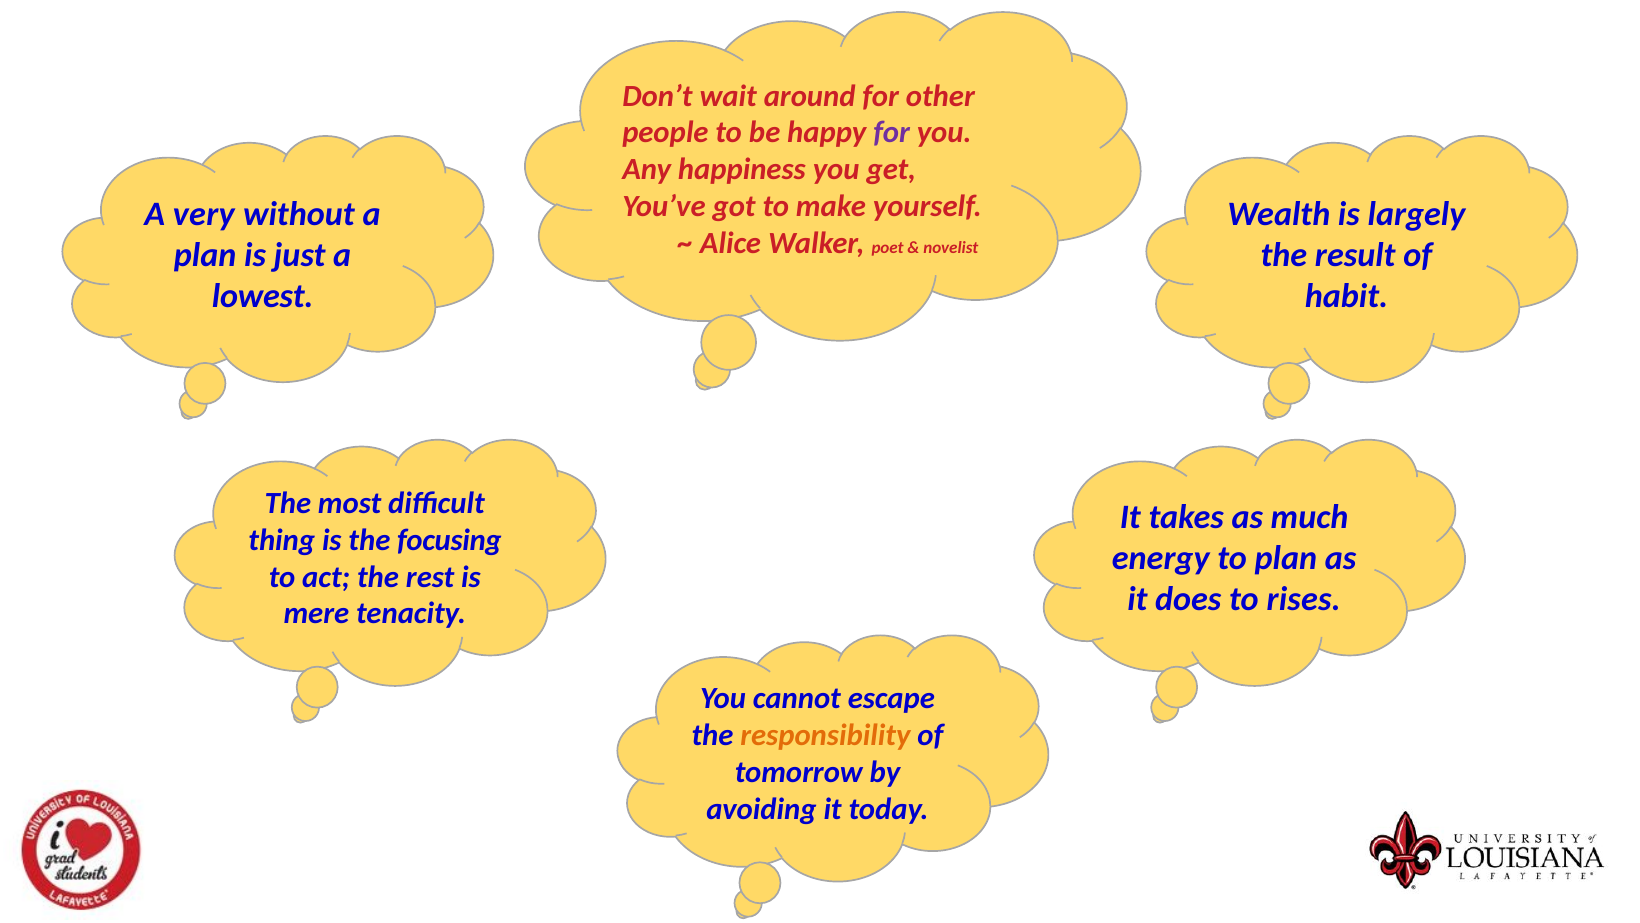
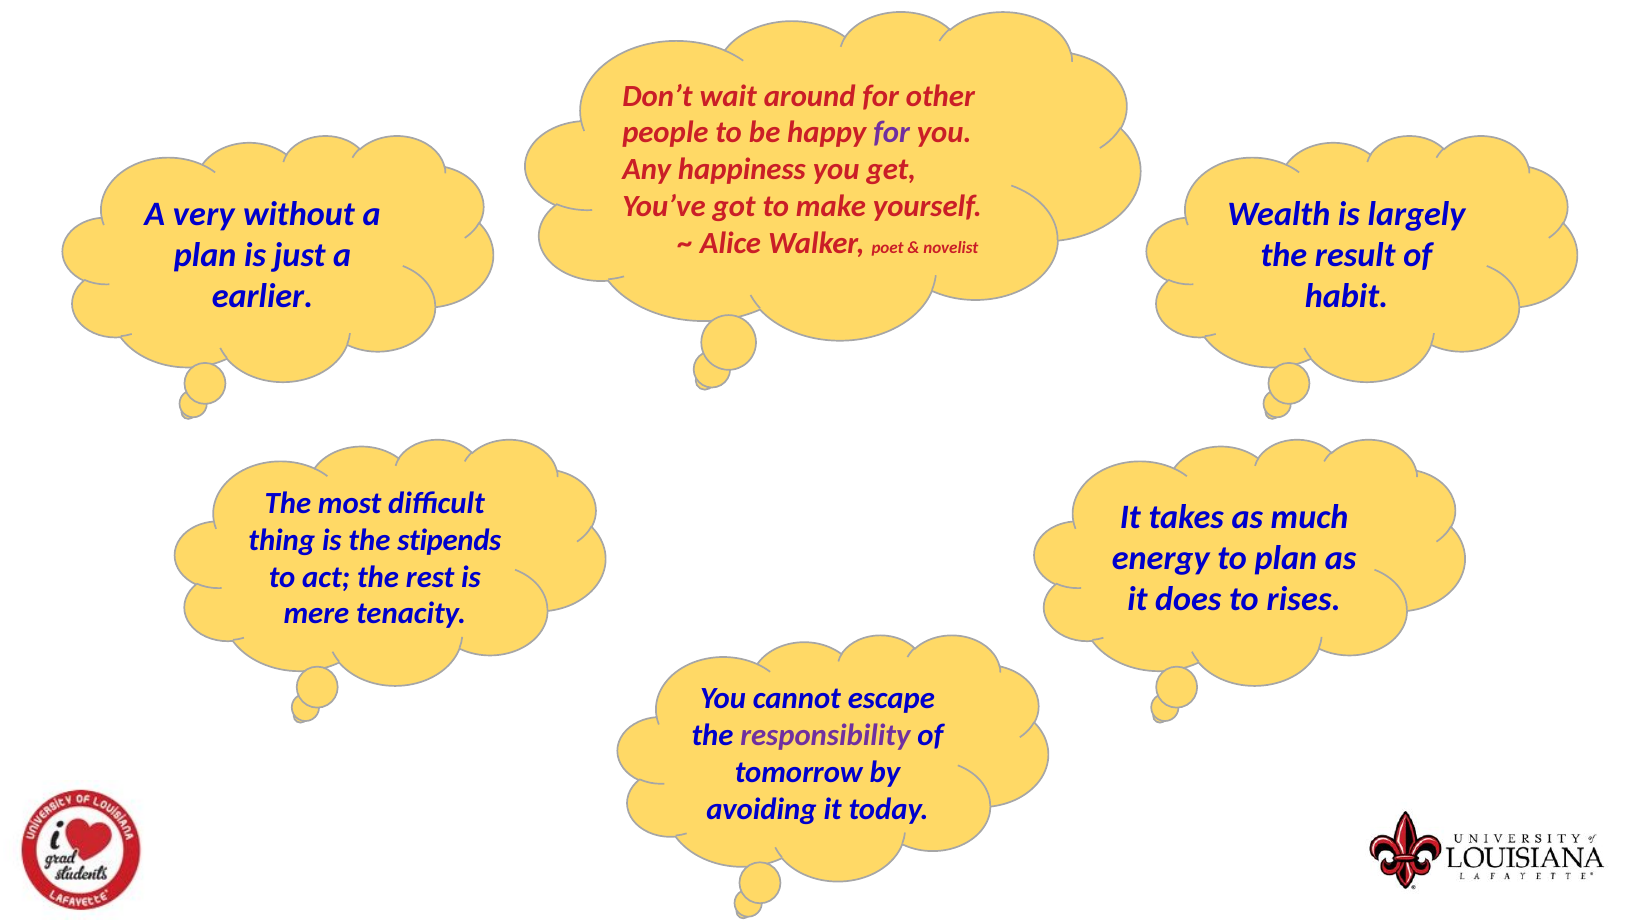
lowest: lowest -> earlier (263, 296)
focusing: focusing -> stipends (449, 540)
responsibility colour: orange -> purple (825, 735)
